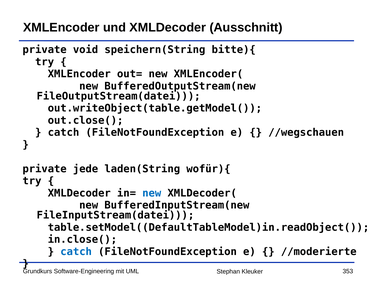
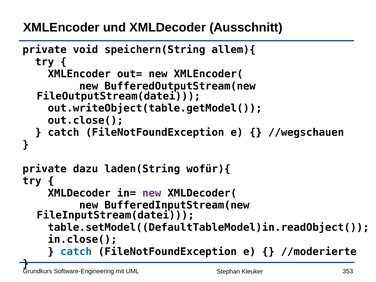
bitte){: bitte){ -> allem){ (234, 50)
jede: jede -> dazu (86, 169)
new colour: blue -> purple (152, 193)
